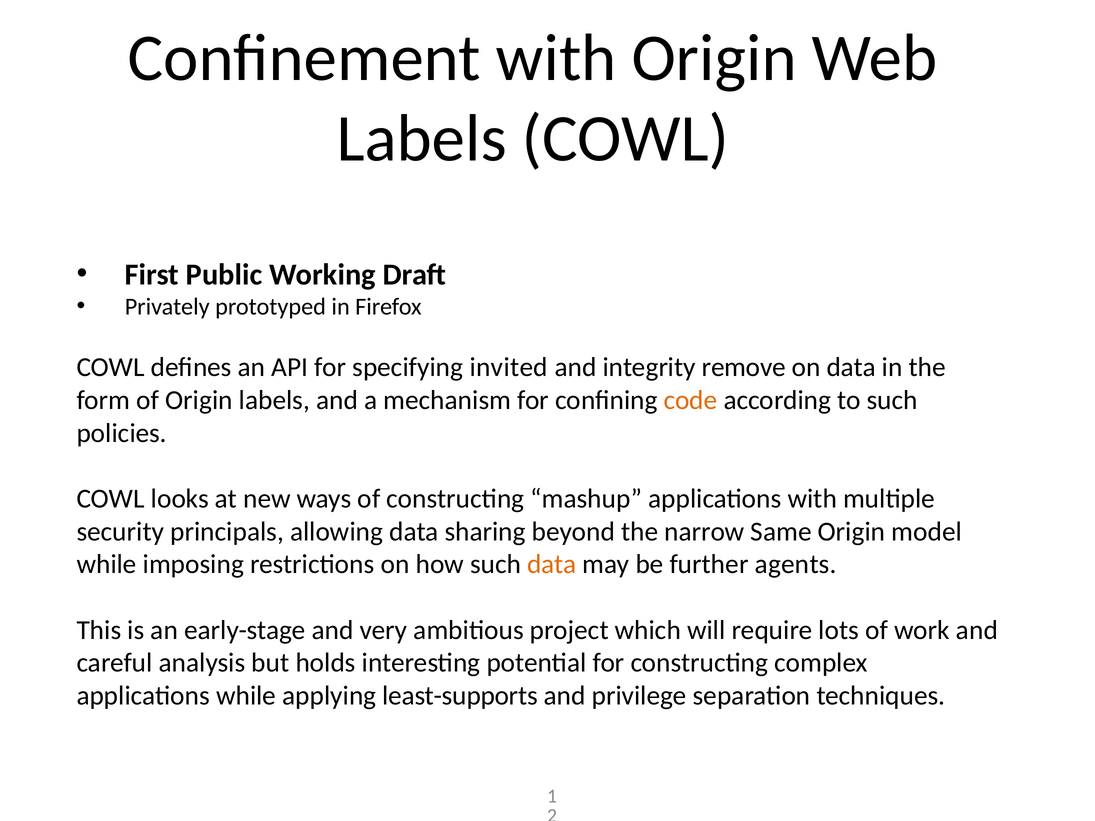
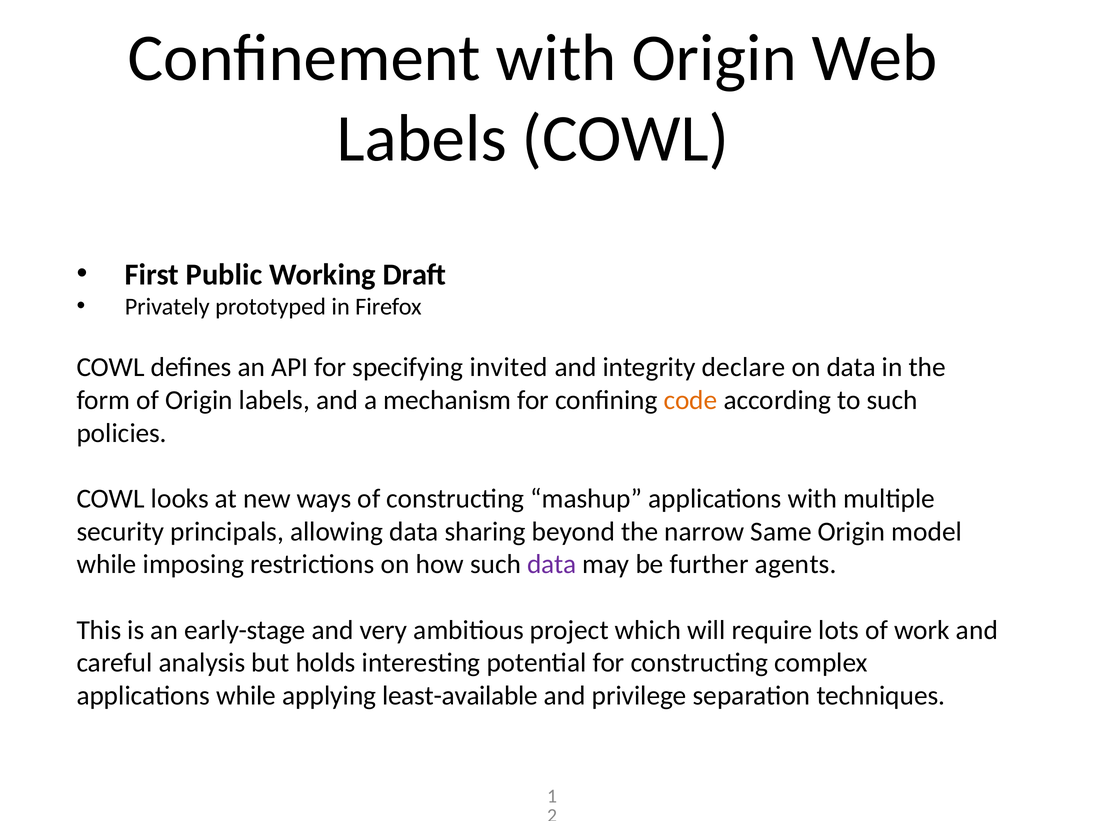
remove: remove -> declare (744, 367)
data colour: orange -> purple (552, 565)
least-supports: least-supports -> least-available (460, 696)
